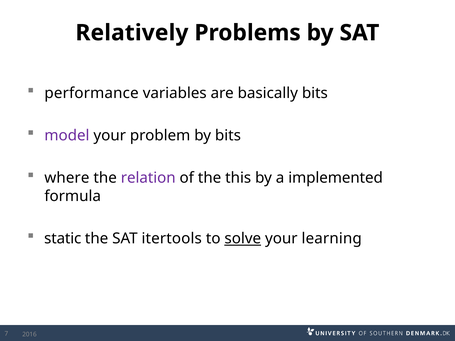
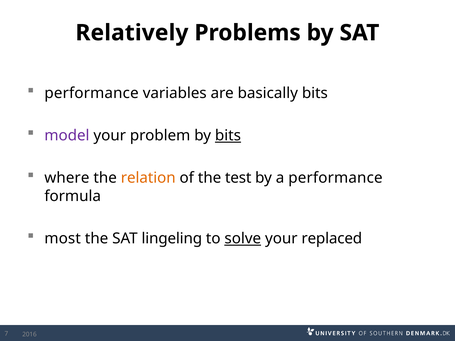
bits underline: none -> present (228, 136)
relation colour: purple -> orange (148, 178)
this: this -> test (238, 178)
a implemented: implemented -> performance (335, 178)
static: static -> most (63, 239)
itertools: itertools -> lingeling (172, 239)
learning: learning -> replaced (332, 239)
